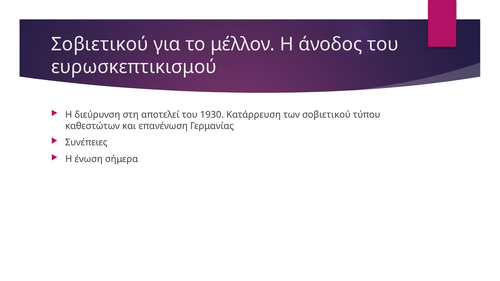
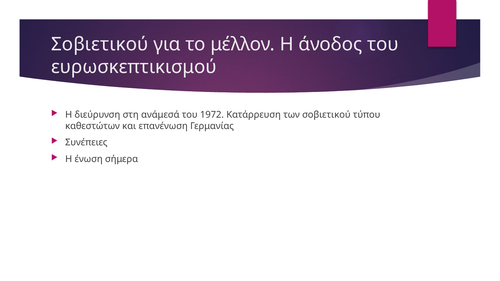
αποτελεί: αποτελεί -> ανάμεσά (160, 115)
1930: 1930 -> 1972 (212, 115)
